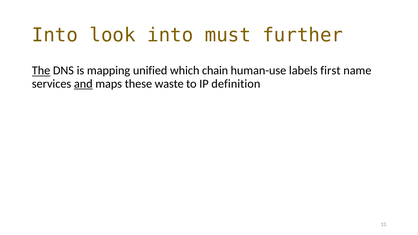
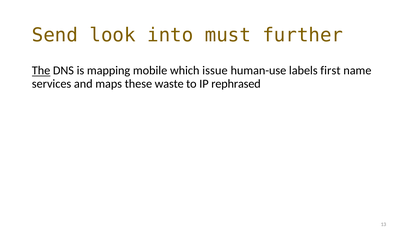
Into: Into -> Send (55, 35)
unified: unified -> mobile (150, 71)
chain: chain -> issue (215, 71)
and underline: present -> none (83, 84)
definition: definition -> rephrased (236, 84)
